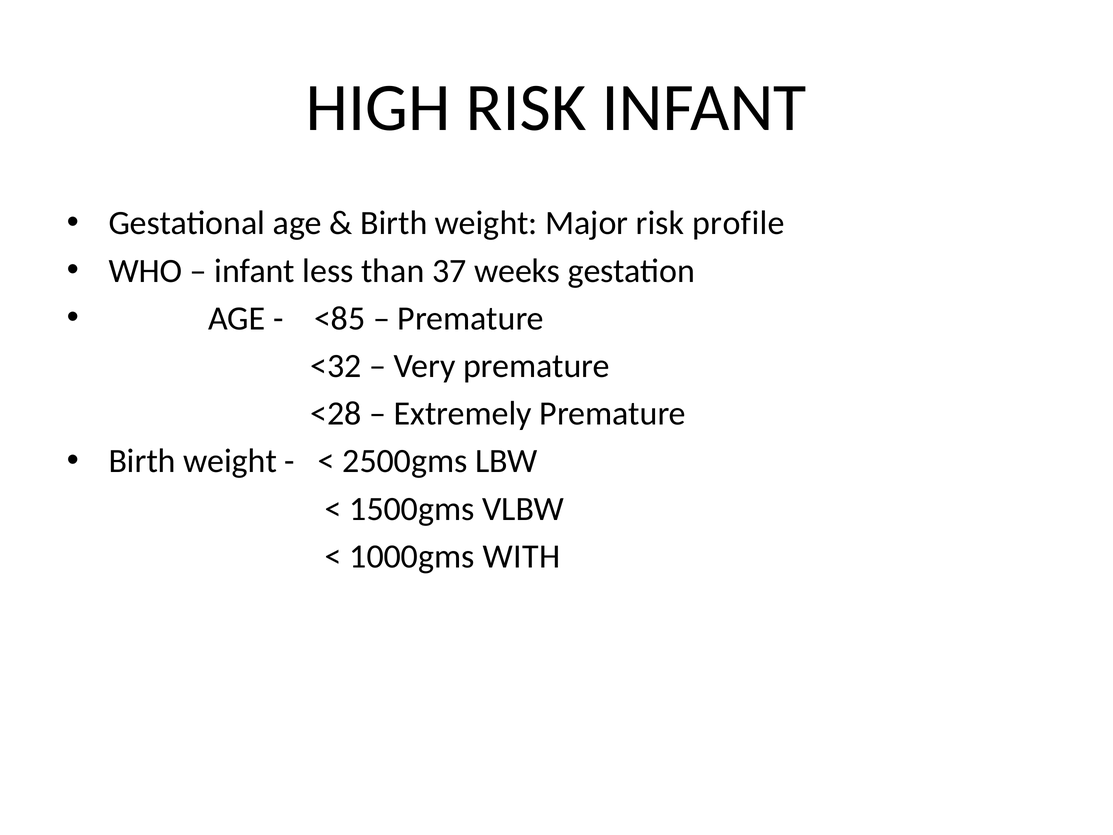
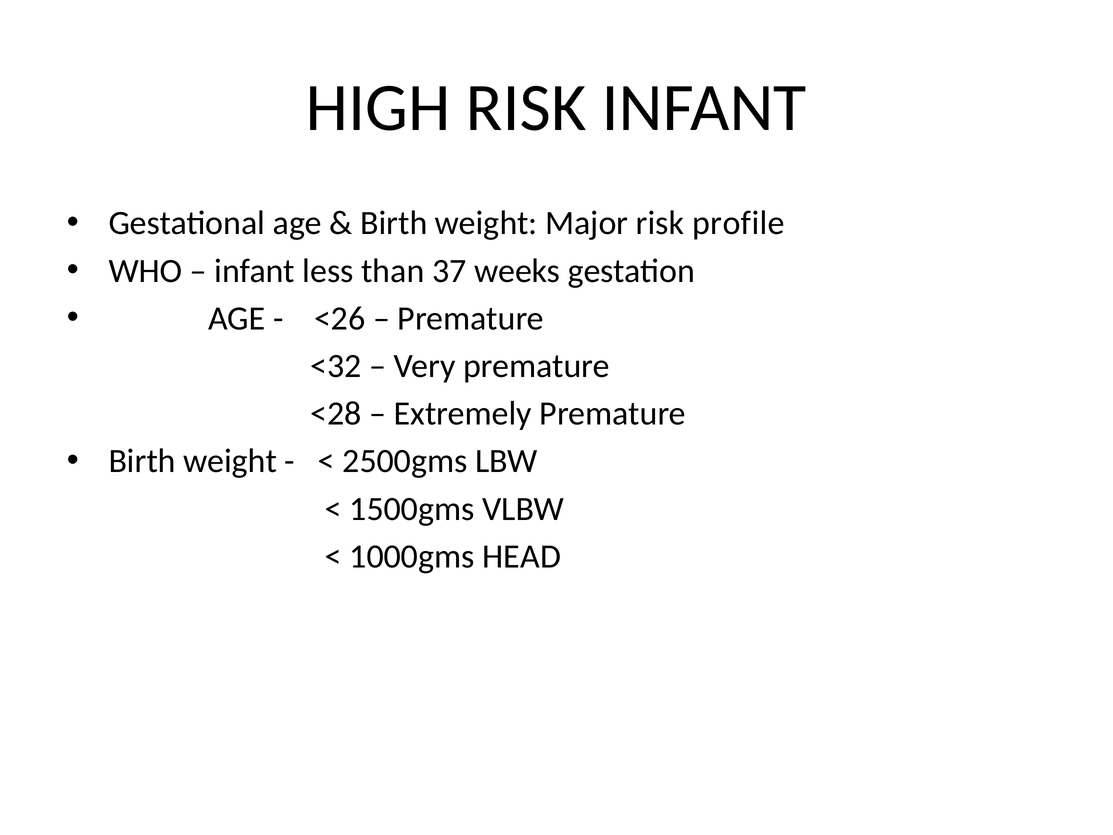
<85: <85 -> <26 (340, 318)
WITH: WITH -> HEAD (522, 556)
